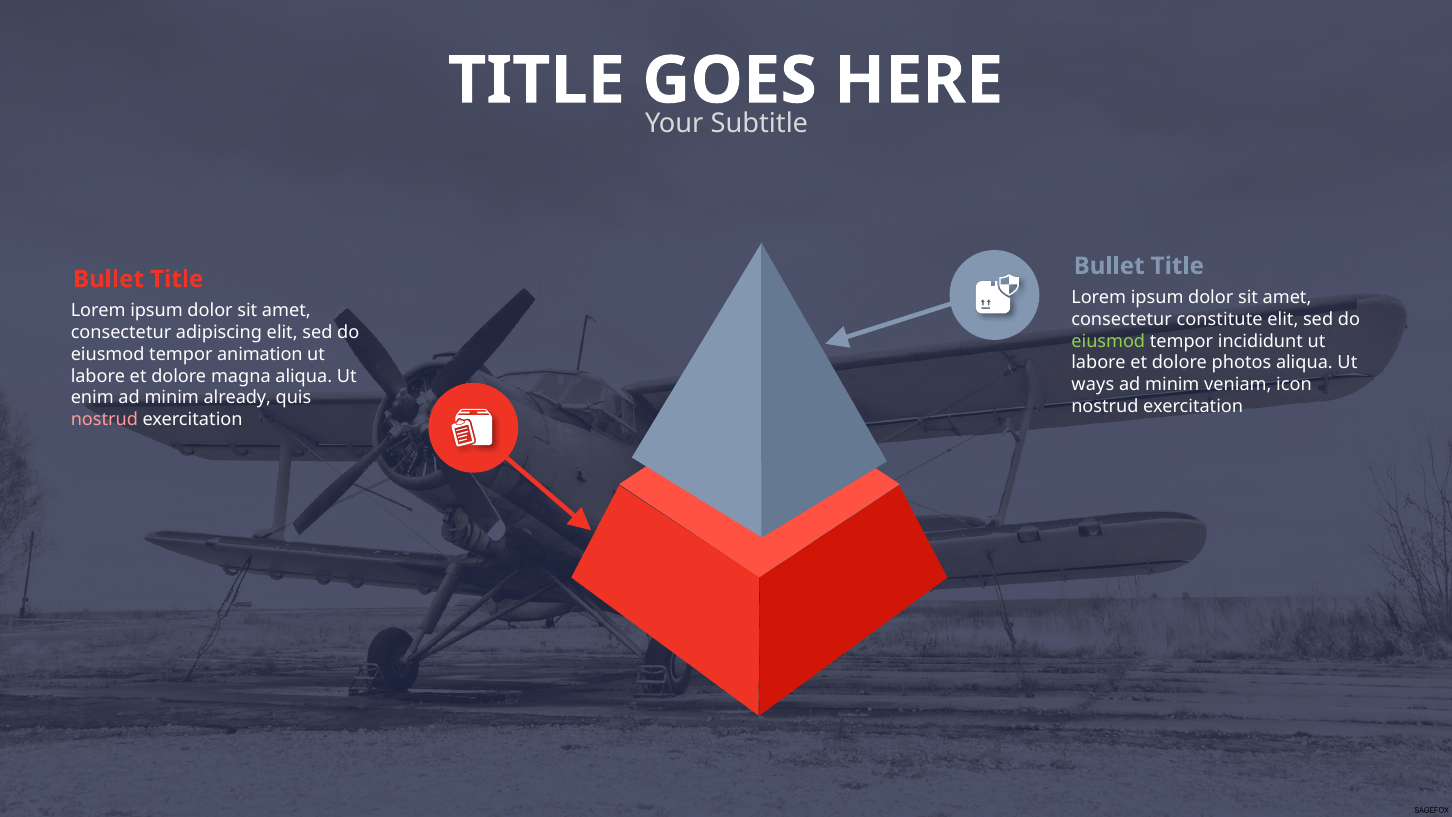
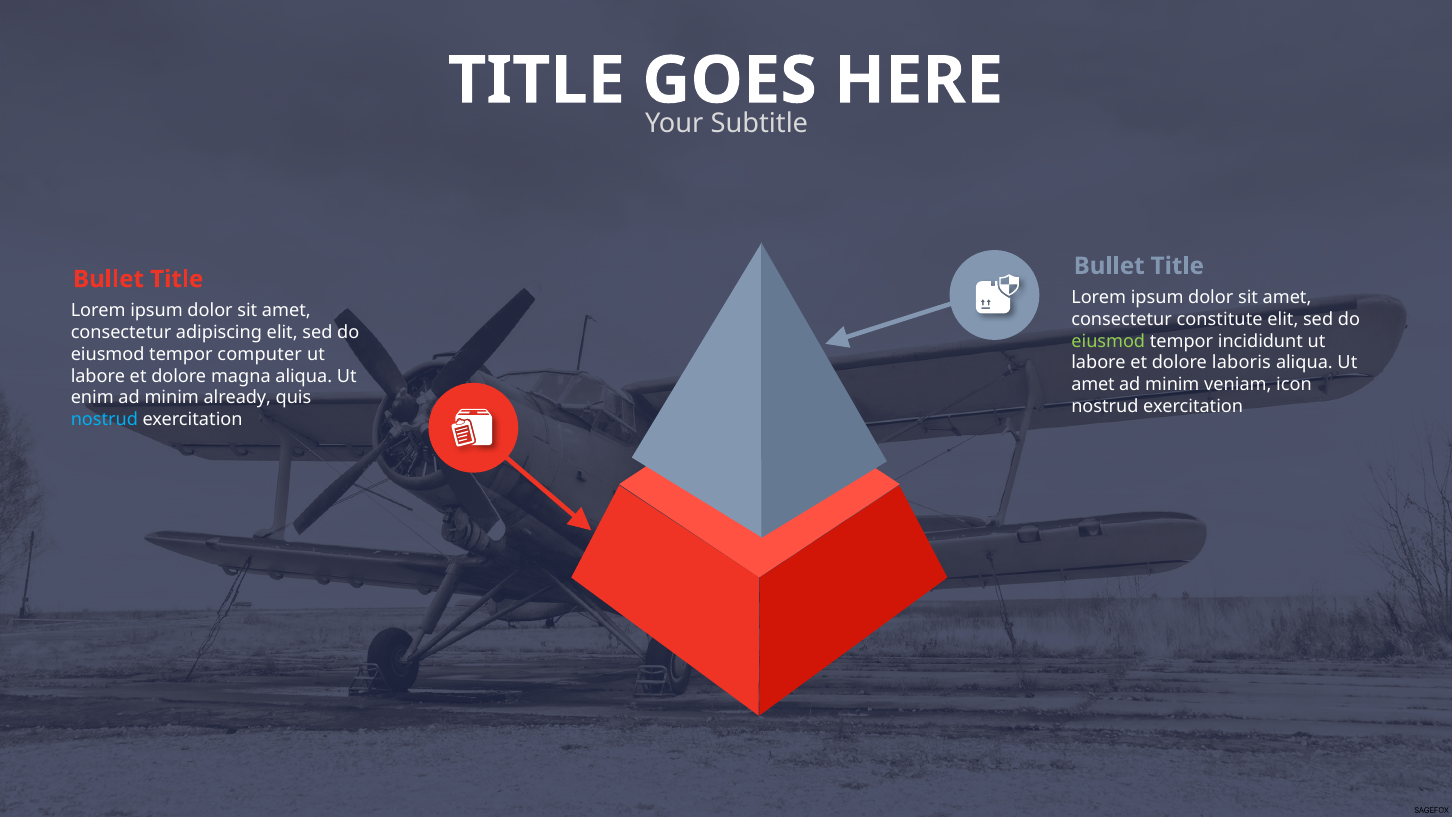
animation: animation -> computer (260, 354)
photos: photos -> laboris (1241, 363)
ways: ways -> amet (1093, 385)
nostrud colour: pink -> light blue (104, 420)
